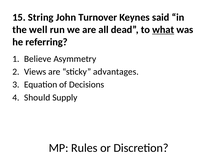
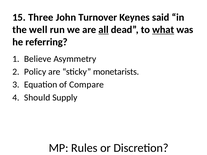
String: String -> Three (41, 17)
all underline: none -> present (104, 30)
Views: Views -> Policy (35, 72)
advantages: advantages -> monetarists (116, 72)
Decisions: Decisions -> Compare (87, 85)
